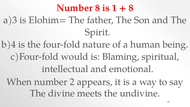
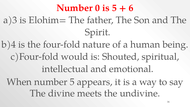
Number 8: 8 -> 0 (97, 8)
is 1: 1 -> 5 (114, 8)
8: 8 -> 6 (131, 8)
Blaming: Blaming -> Shouted (121, 57)
number 2: 2 -> 5 (72, 82)
